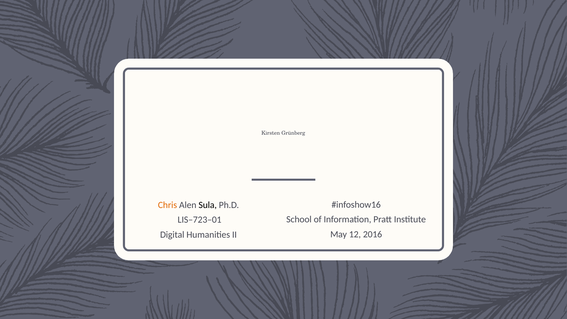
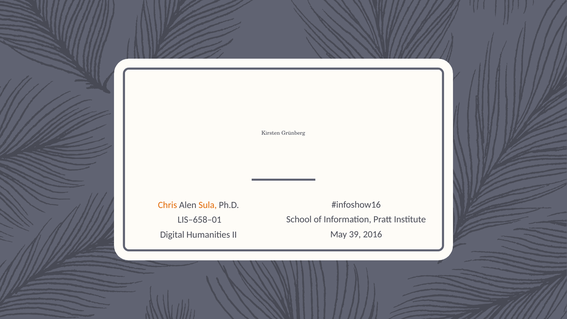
Sula colour: black -> orange (208, 205)
LIS–723–01: LIS–723–01 -> LIS–658–01 (200, 220)
12: 12 -> 39 (355, 234)
